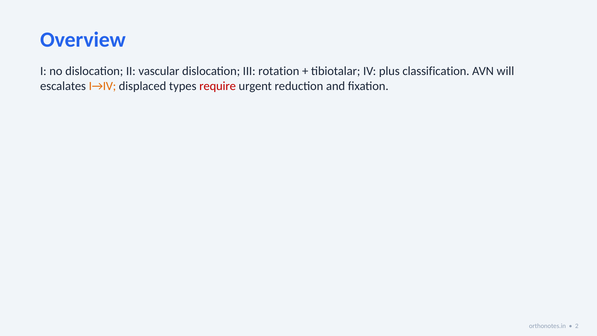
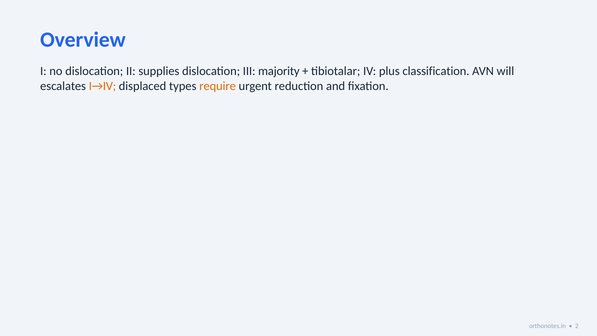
vascular: vascular -> supplies (159, 71)
rotation: rotation -> majority (279, 71)
require colour: red -> orange (218, 86)
